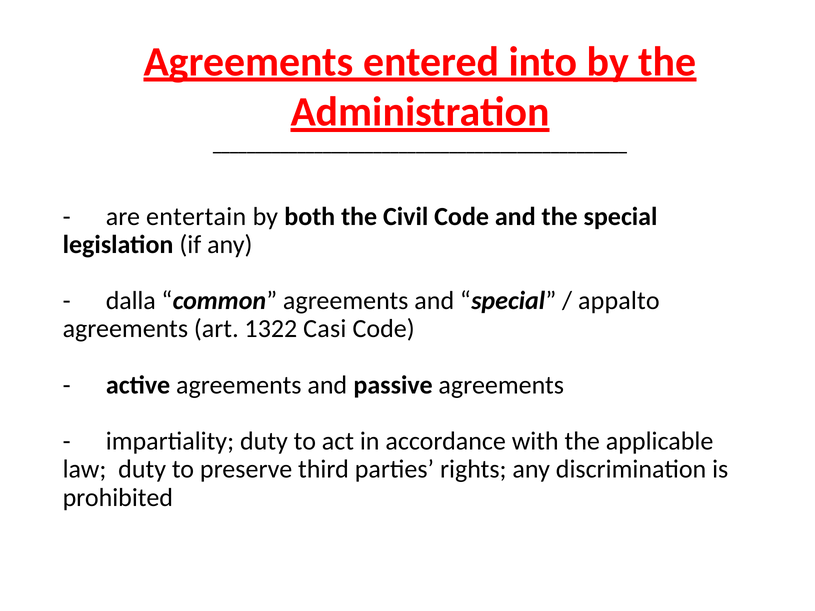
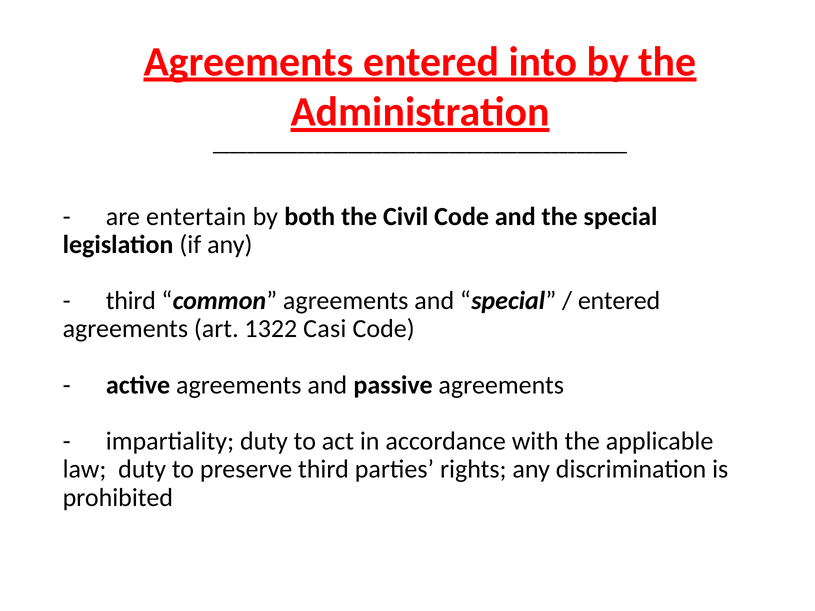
dalla: dalla -> third (131, 301)
appalto: appalto -> entered (619, 301)
